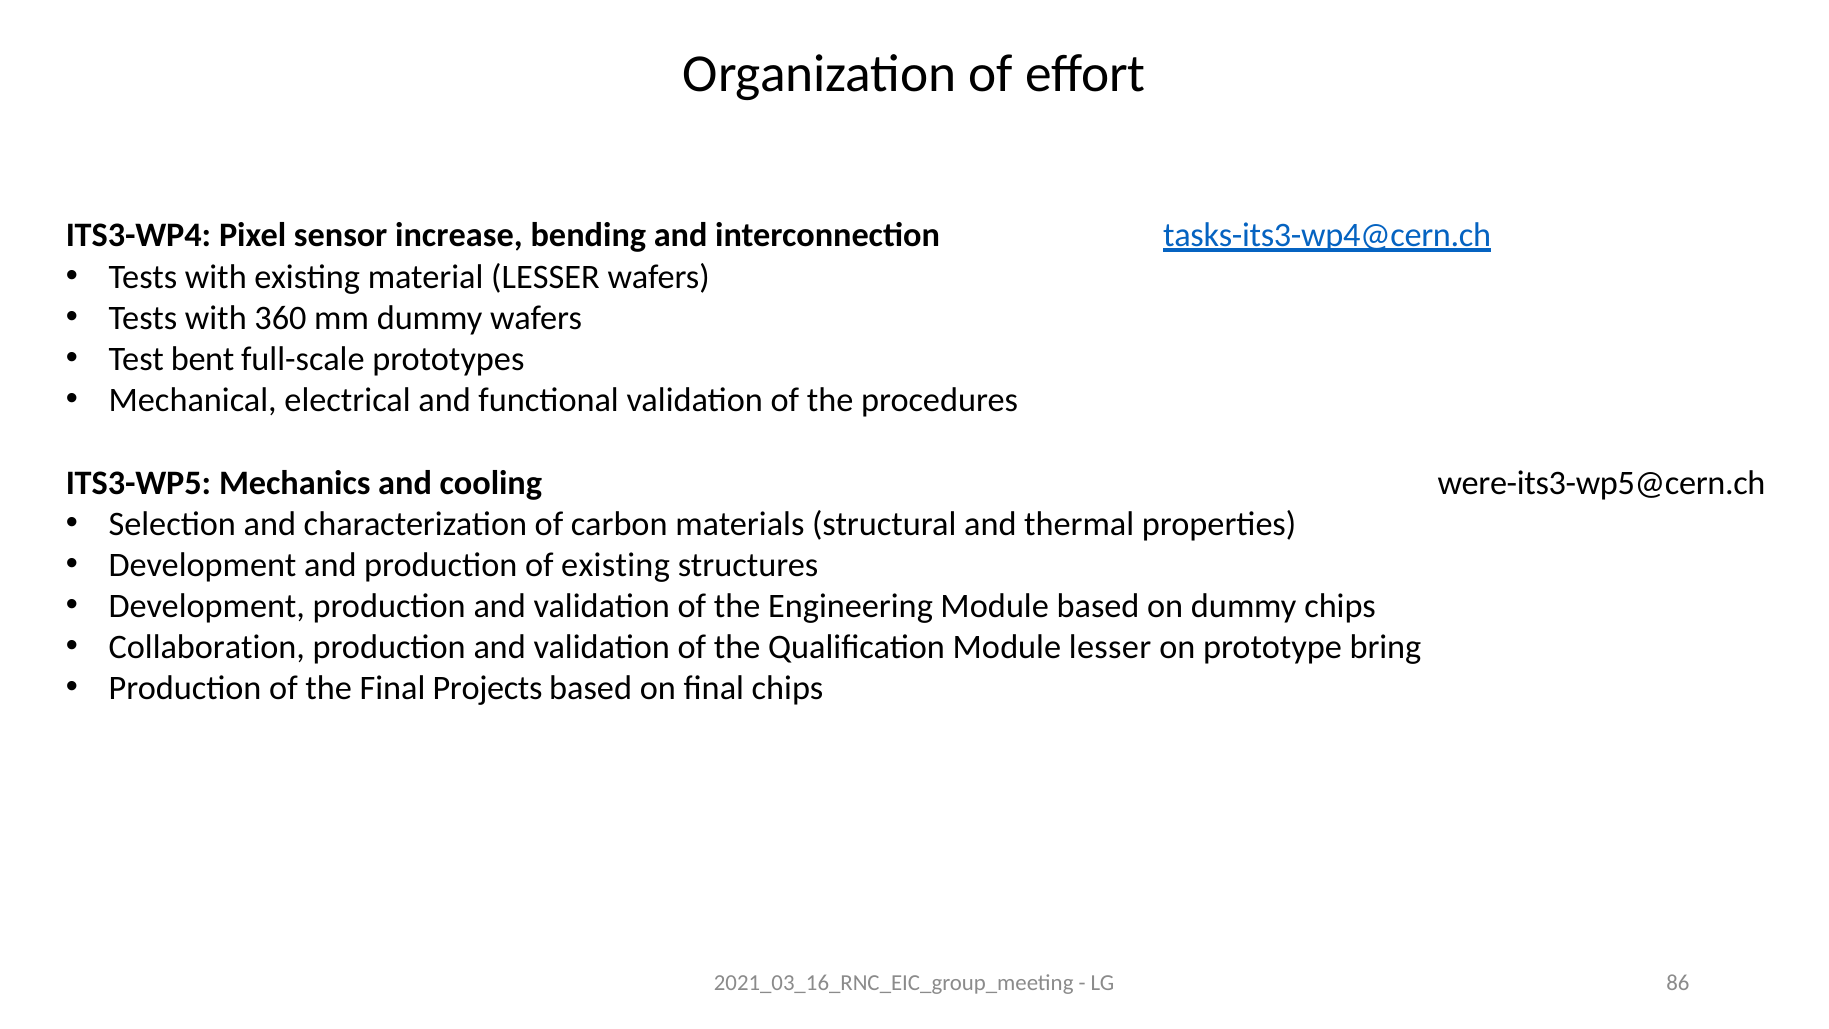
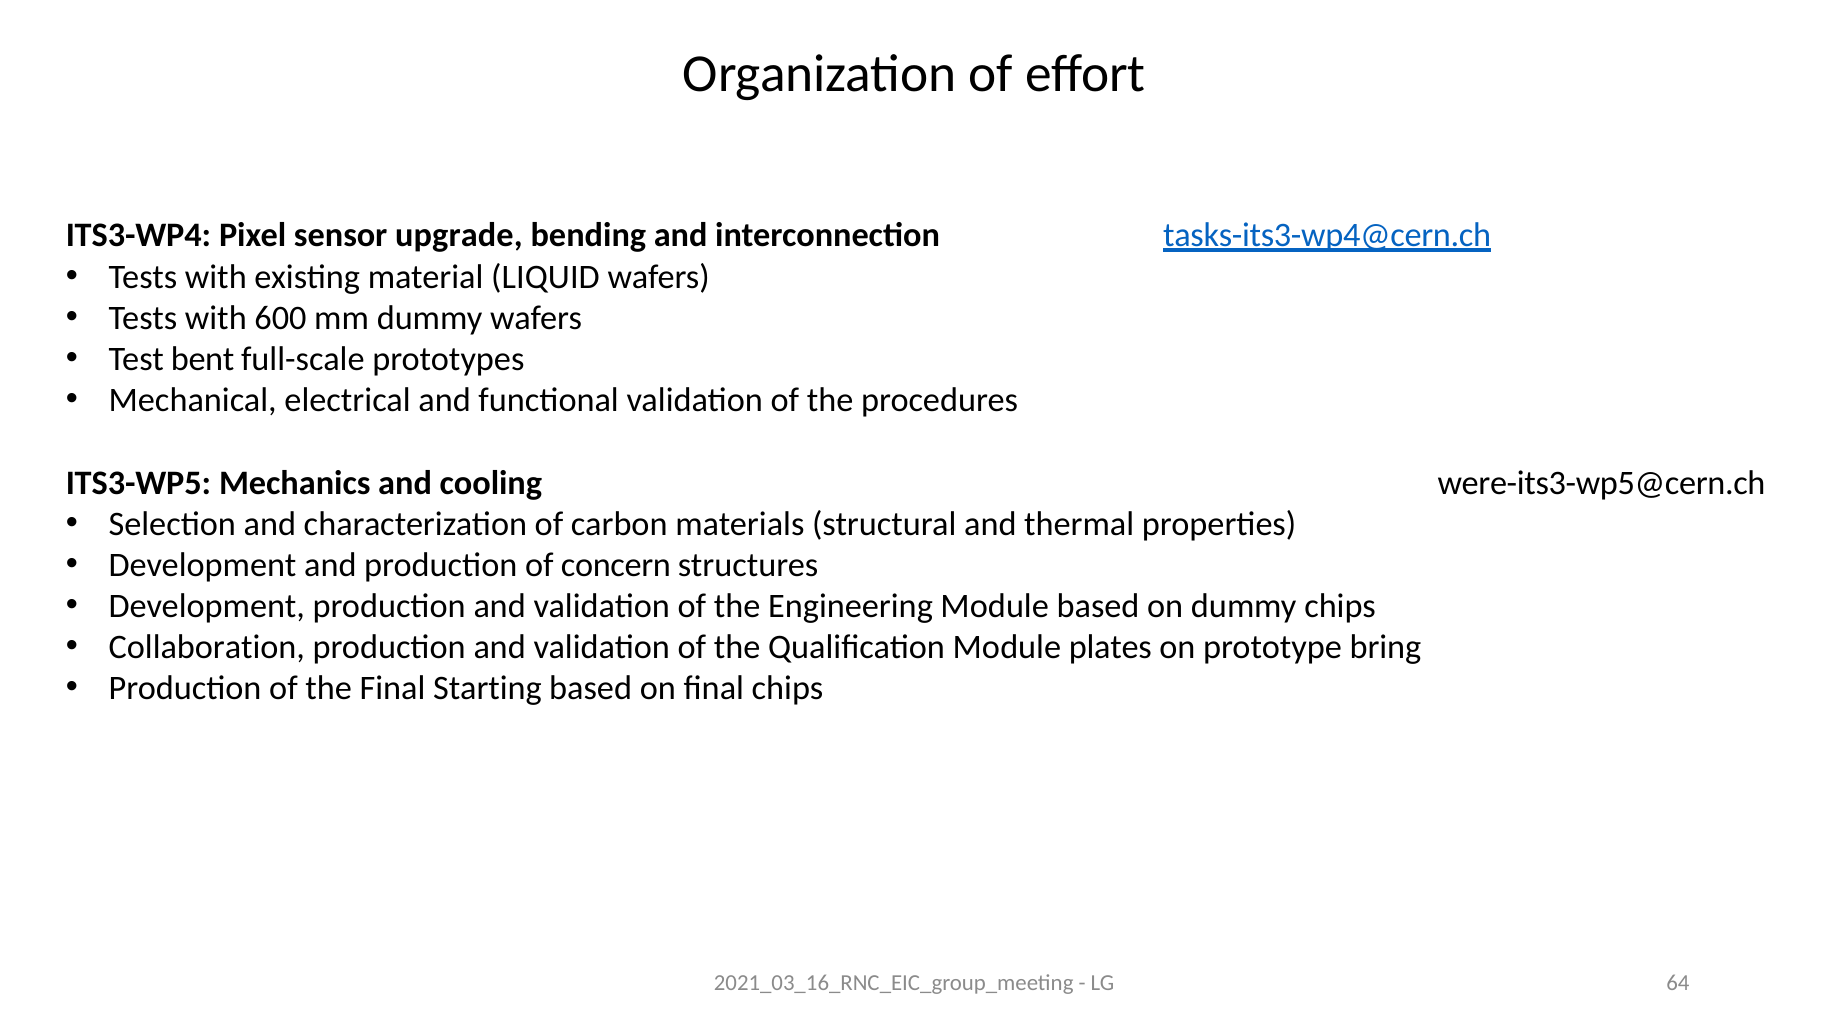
increase: increase -> upgrade (459, 235)
material LESSER: LESSER -> LIQUID (545, 277)
360: 360 -> 600 (280, 318)
of existing: existing -> concern (616, 565)
Module lesser: lesser -> plates (1110, 647)
Projects: Projects -> Starting (487, 688)
86: 86 -> 64 (1678, 982)
